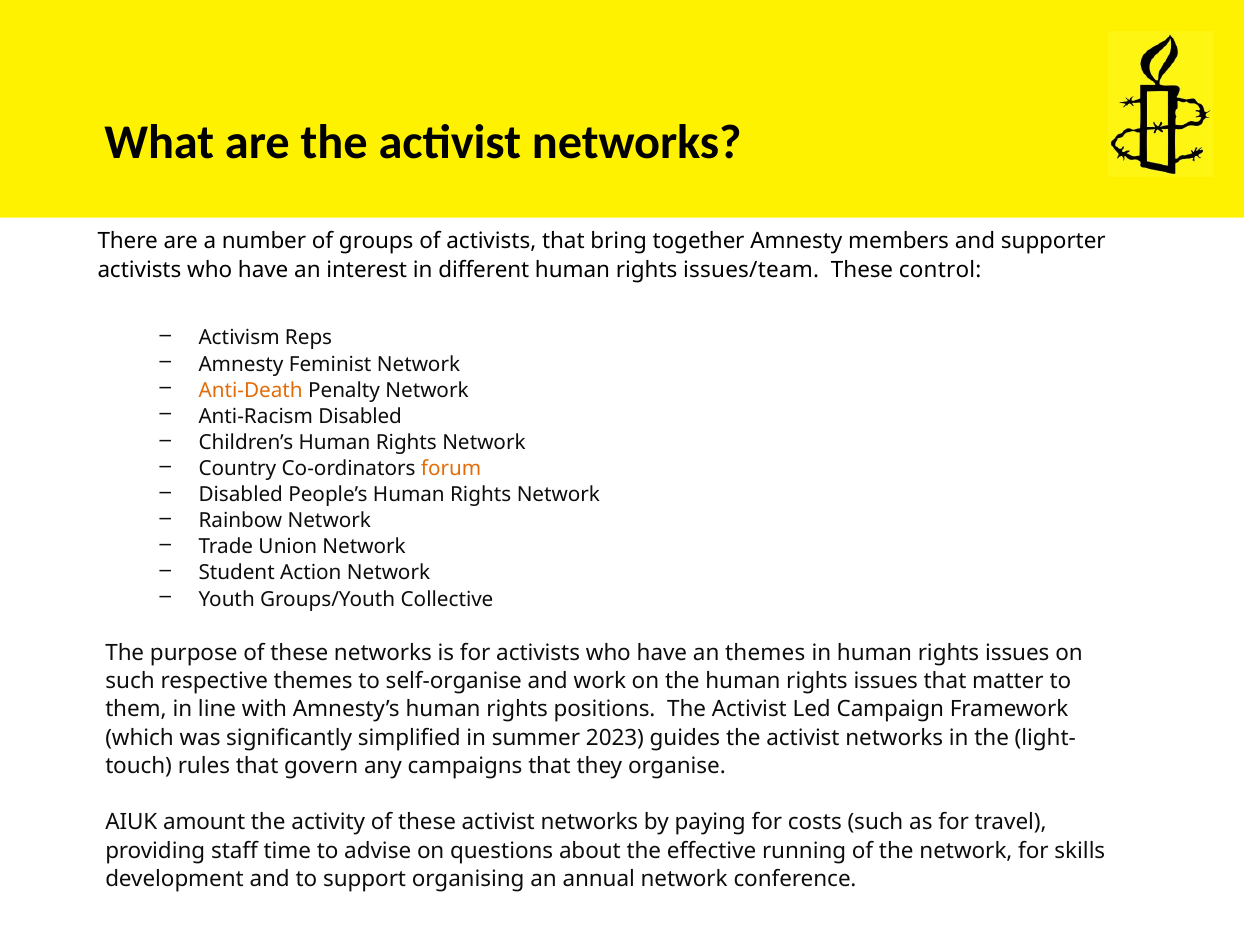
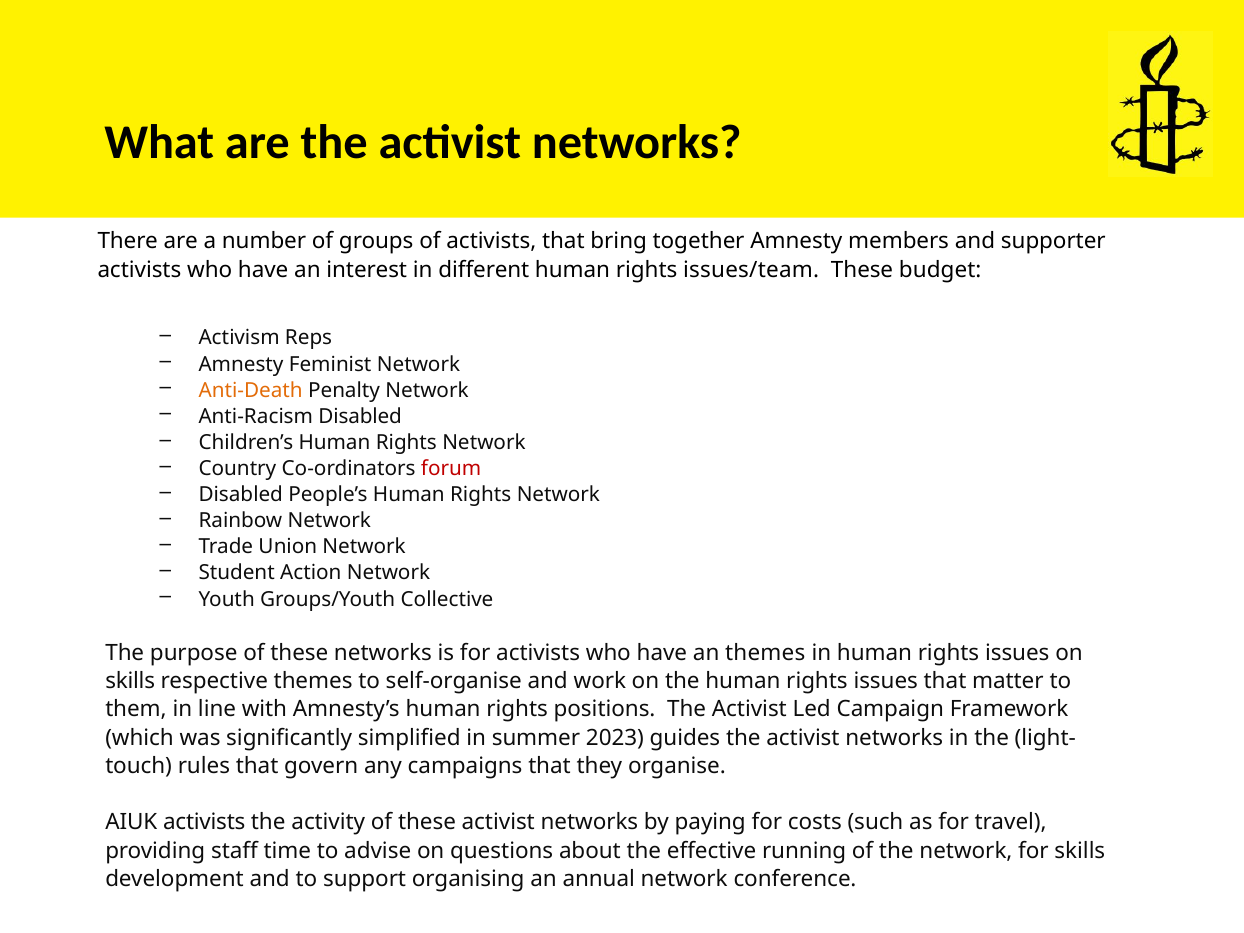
control: control -> budget (940, 270)
forum colour: orange -> red (451, 469)
such: such -> skills (130, 681)
AIUK amount: amount -> activists (204, 823)
